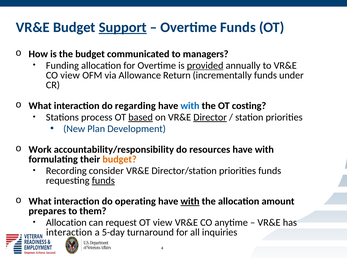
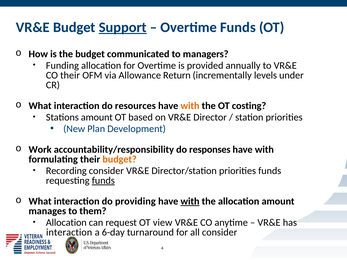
provided underline: present -> none (205, 65)
CO view: view -> their (70, 75)
incrementally funds: funds -> levels (265, 75)
regarding: regarding -> resources (135, 106)
with colour: blue -> orange (190, 106)
Stations process: process -> amount (97, 117)
based underline: present -> none (141, 117)
Director underline: present -> none (210, 117)
resources: resources -> responses (210, 150)
operating: operating -> providing (135, 201)
prepares: prepares -> manages (47, 211)
5-day: 5-day -> 6-day (113, 233)
all inquiries: inquiries -> consider (220, 233)
